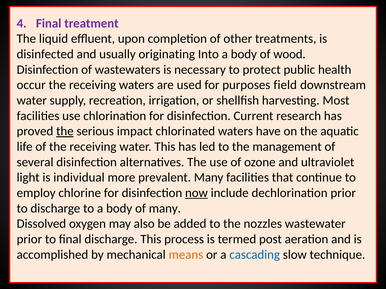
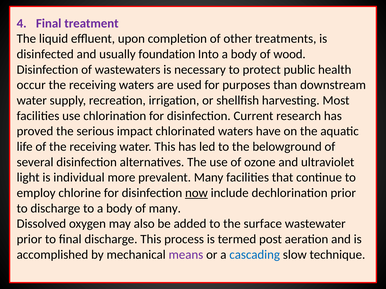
originating: originating -> foundation (167, 54)
field: field -> than (285, 85)
the underline: present -> none (65, 131)
management: management -> belowground (287, 147)
nozzles: nozzles -> surface (263, 224)
means colour: orange -> purple (186, 255)
